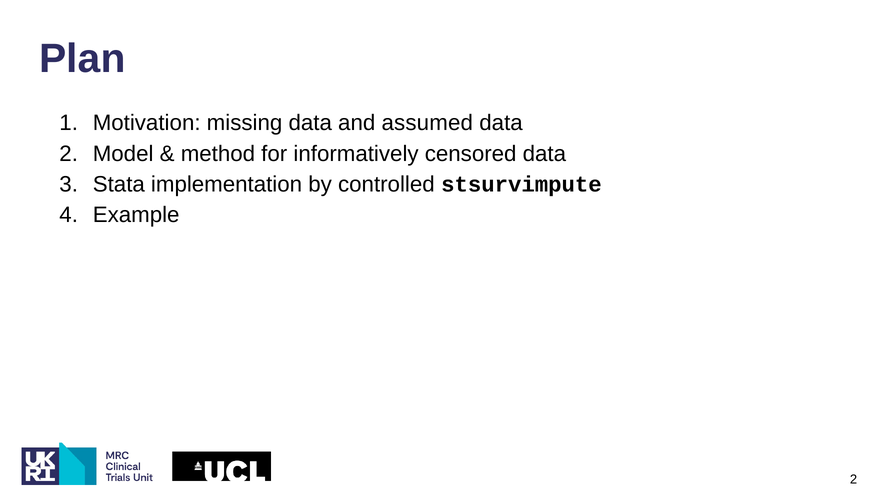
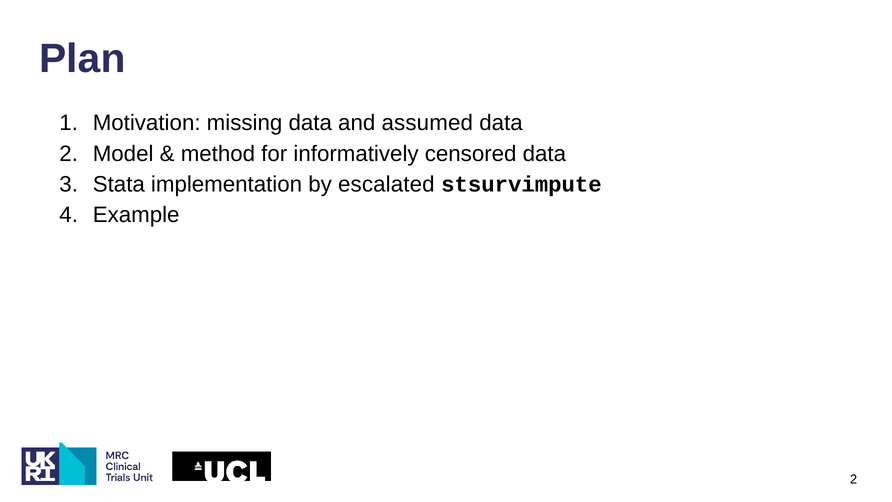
controlled: controlled -> escalated (386, 184)
